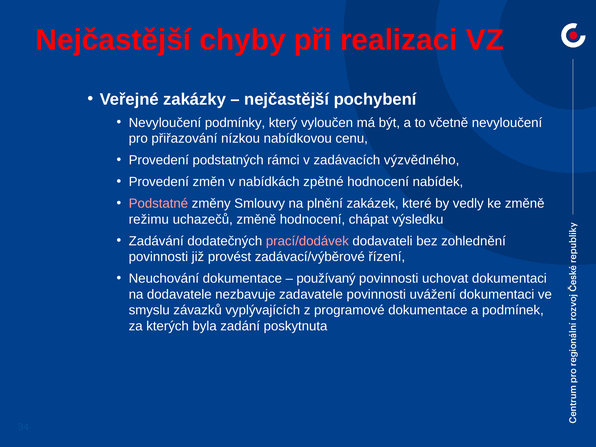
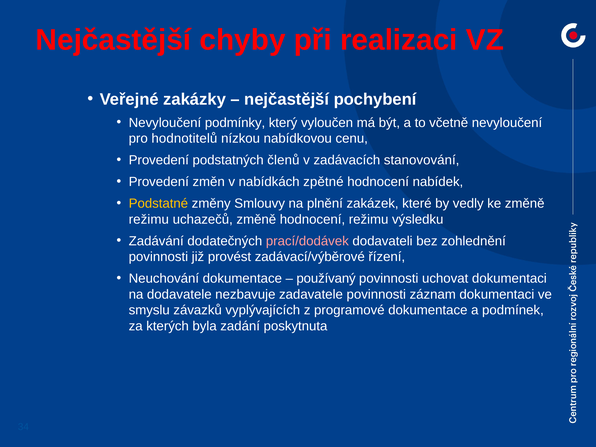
přiřazování: přiřazování -> hodnotitelů (184, 139)
rámci: rámci -> členů (283, 160)
výzvědného: výzvědného -> stanovování (422, 160)
Podstatné colour: pink -> yellow (158, 203)
hodnocení chápat: chápat -> režimu (369, 219)
uvážení: uvážení -> záznam (433, 294)
